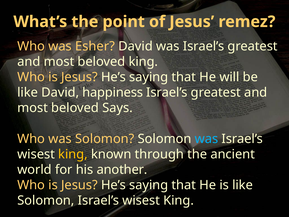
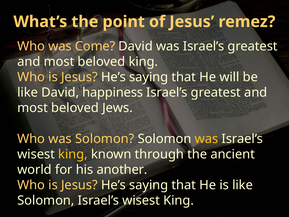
Esher: Esher -> Come (95, 46)
Says: Says -> Jews (117, 108)
was colour: light blue -> yellow (206, 139)
